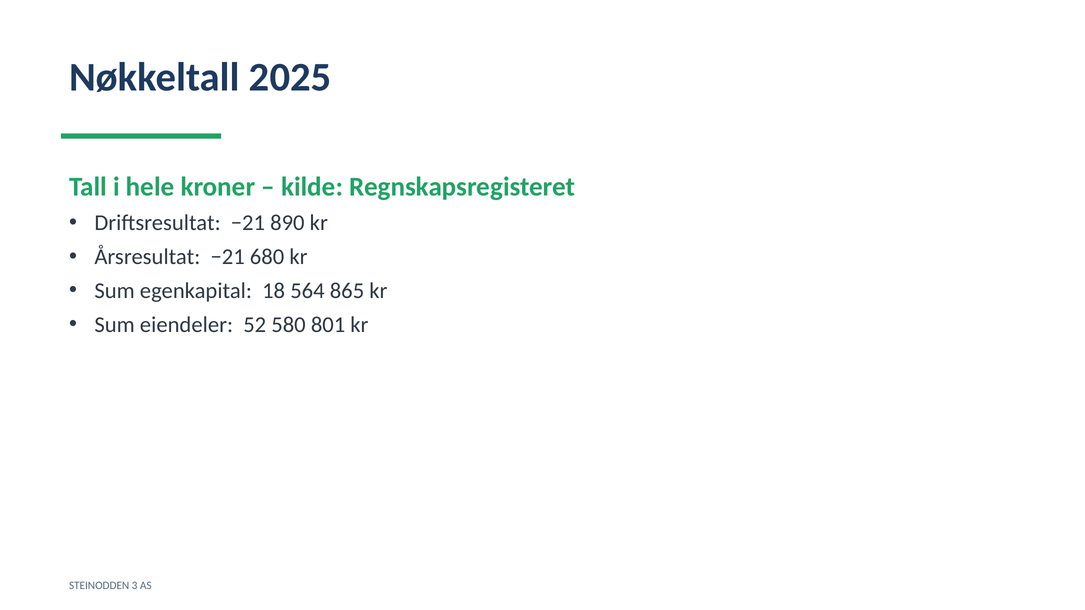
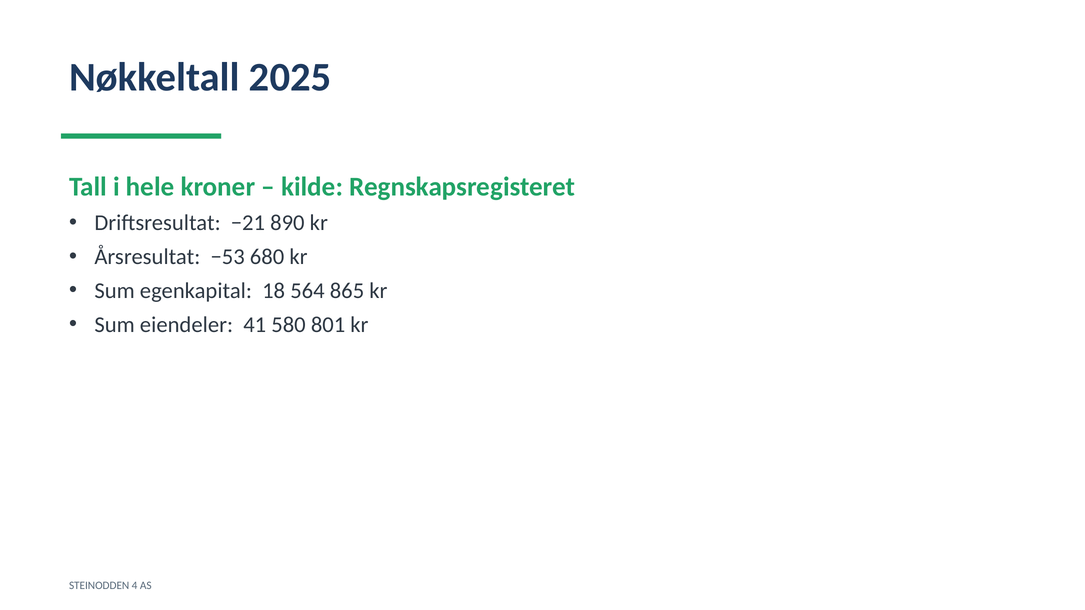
Årsresultat −21: −21 -> −53 (228, 257)
52: 52 -> 41 (255, 325)
3: 3 -> 4 (135, 586)
